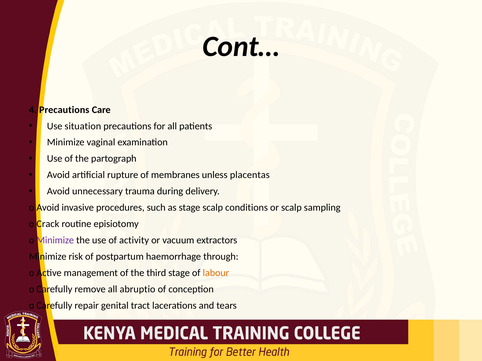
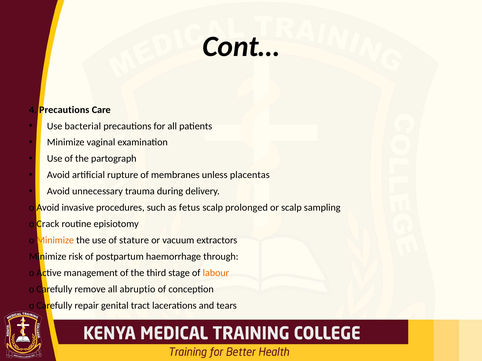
situation: situation -> bacterial (83, 126)
as stage: stage -> fetus (189, 208)
conditions: conditions -> prolonged (247, 208)
Minimize colour: purple -> orange (55, 241)
activity: activity -> stature (134, 241)
